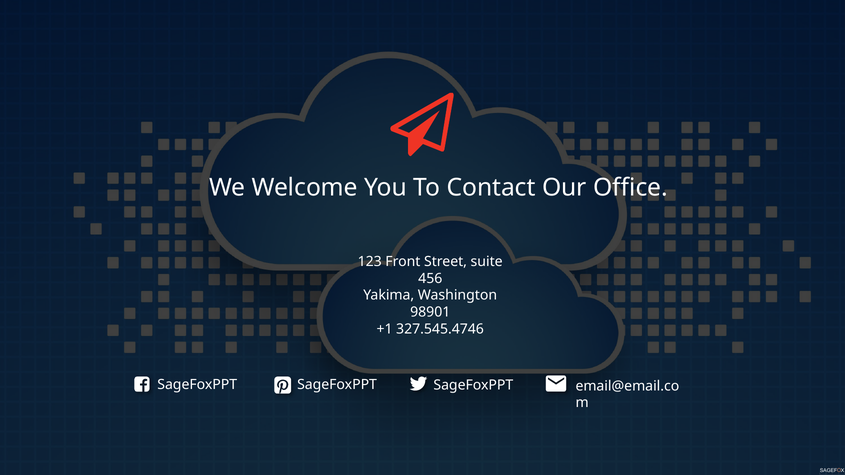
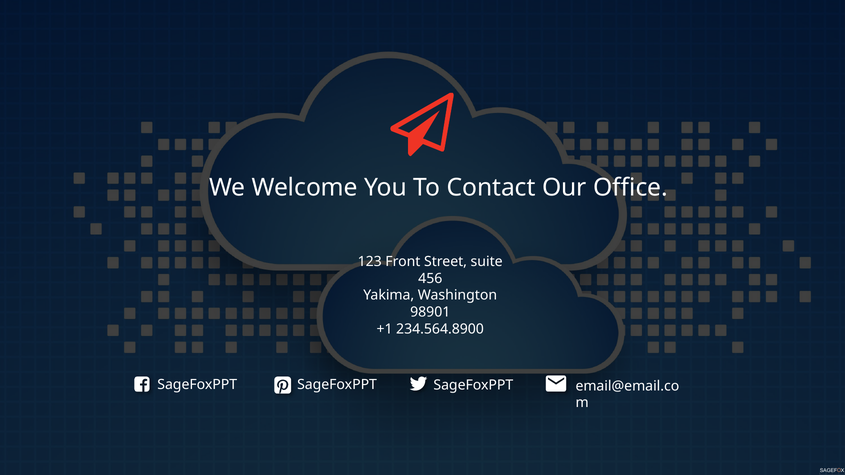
327.545.4746: 327.545.4746 -> 234.564.8900 (440, 329)
